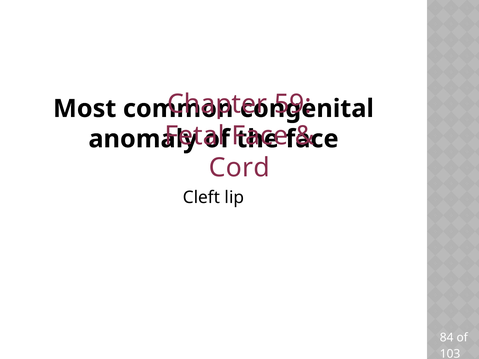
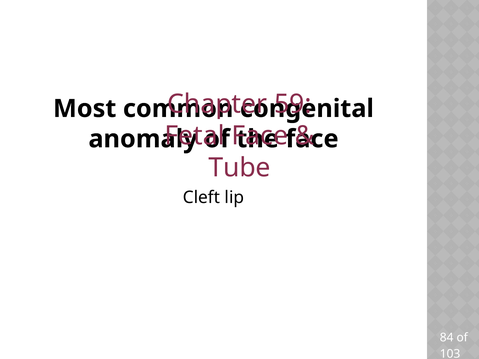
Cord: Cord -> Tube (240, 168)
